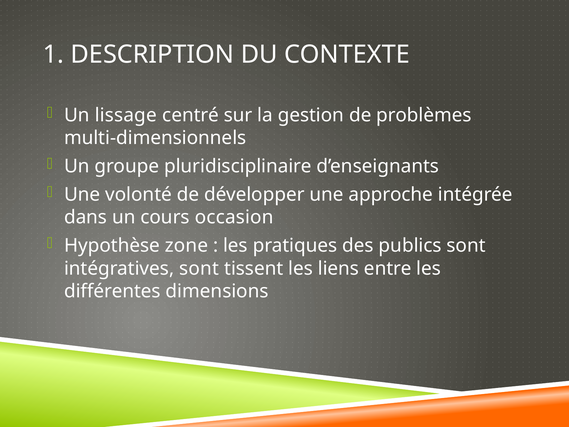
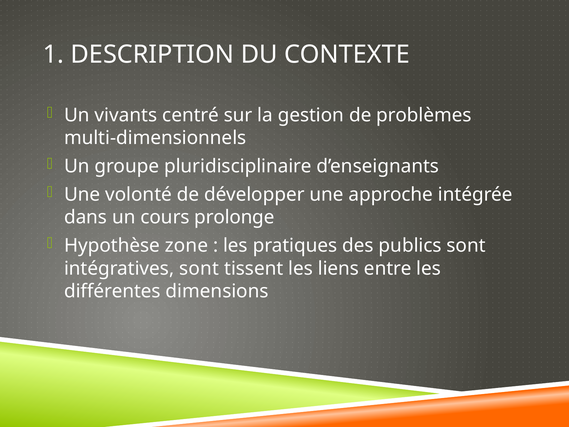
lissage: lissage -> vivants (126, 115)
occasion: occasion -> prolonge (234, 217)
